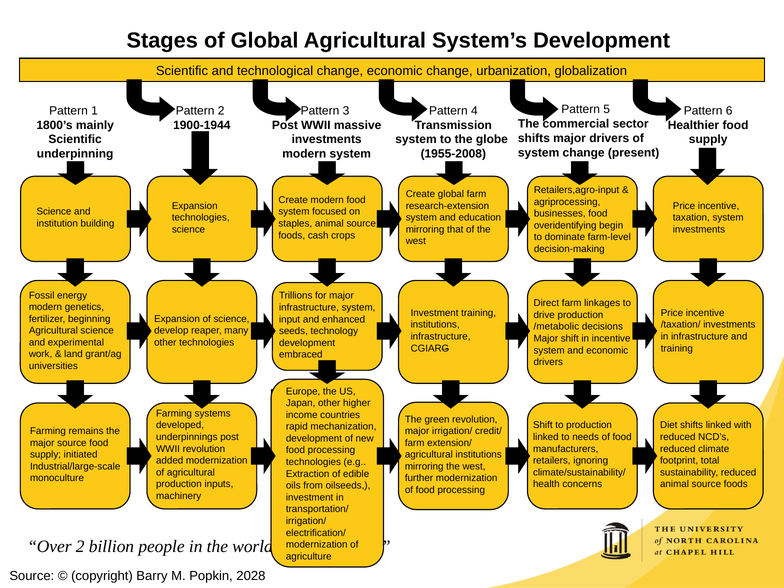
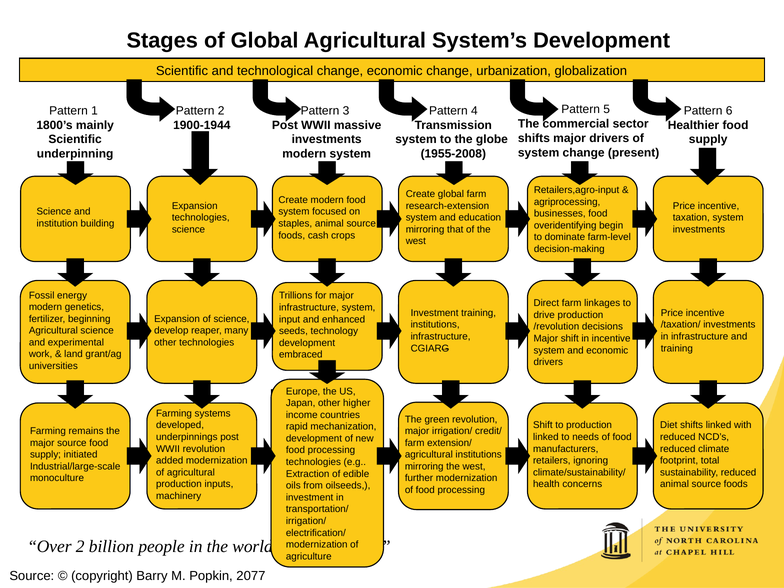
/metabolic: /metabolic -> /revolution (556, 327)
2028: 2028 -> 2077 (251, 576)
